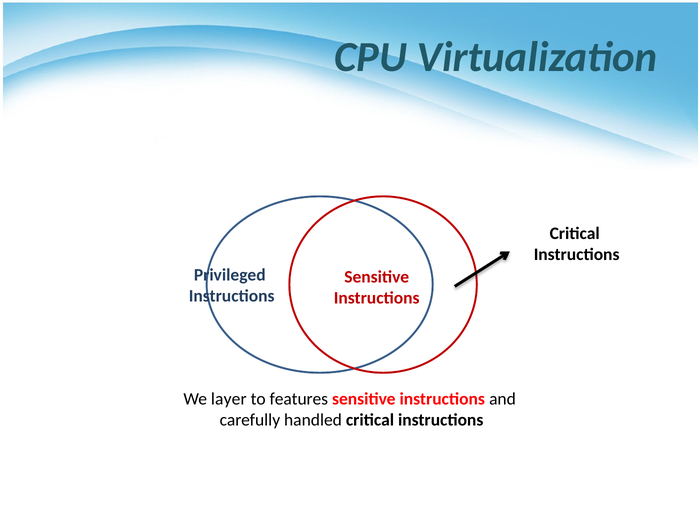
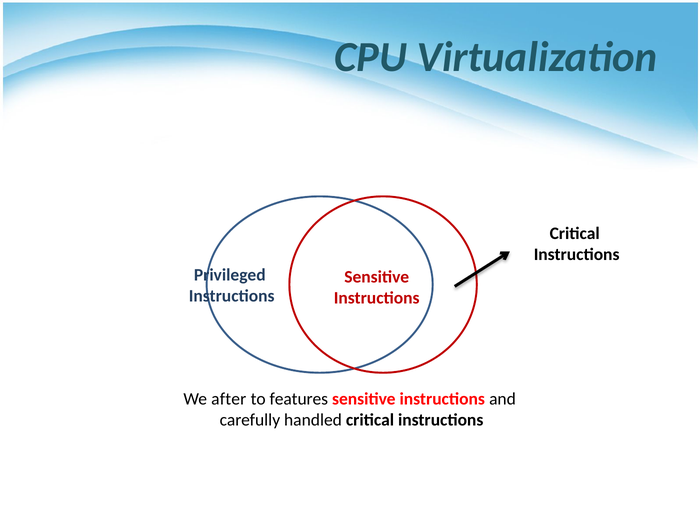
layer: layer -> after (229, 399)
